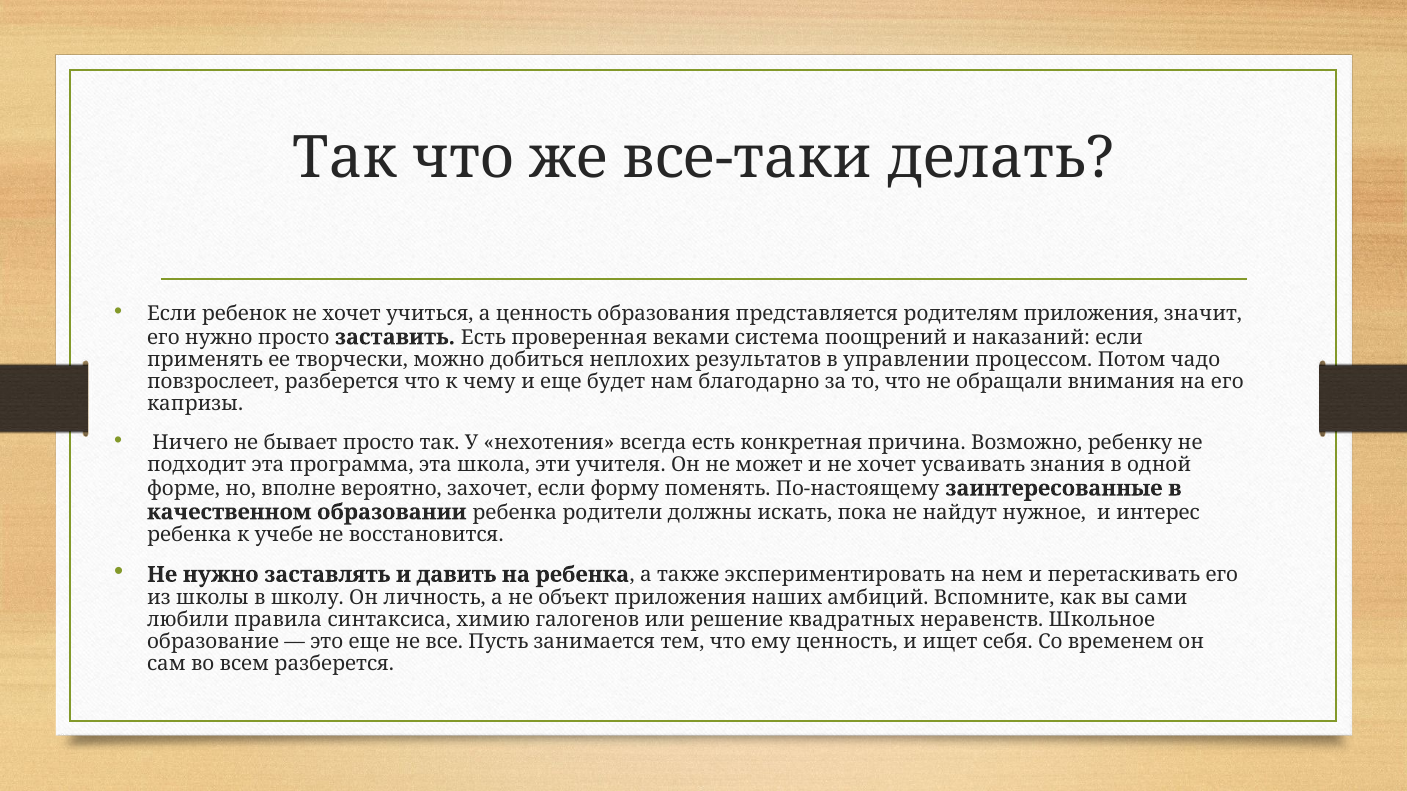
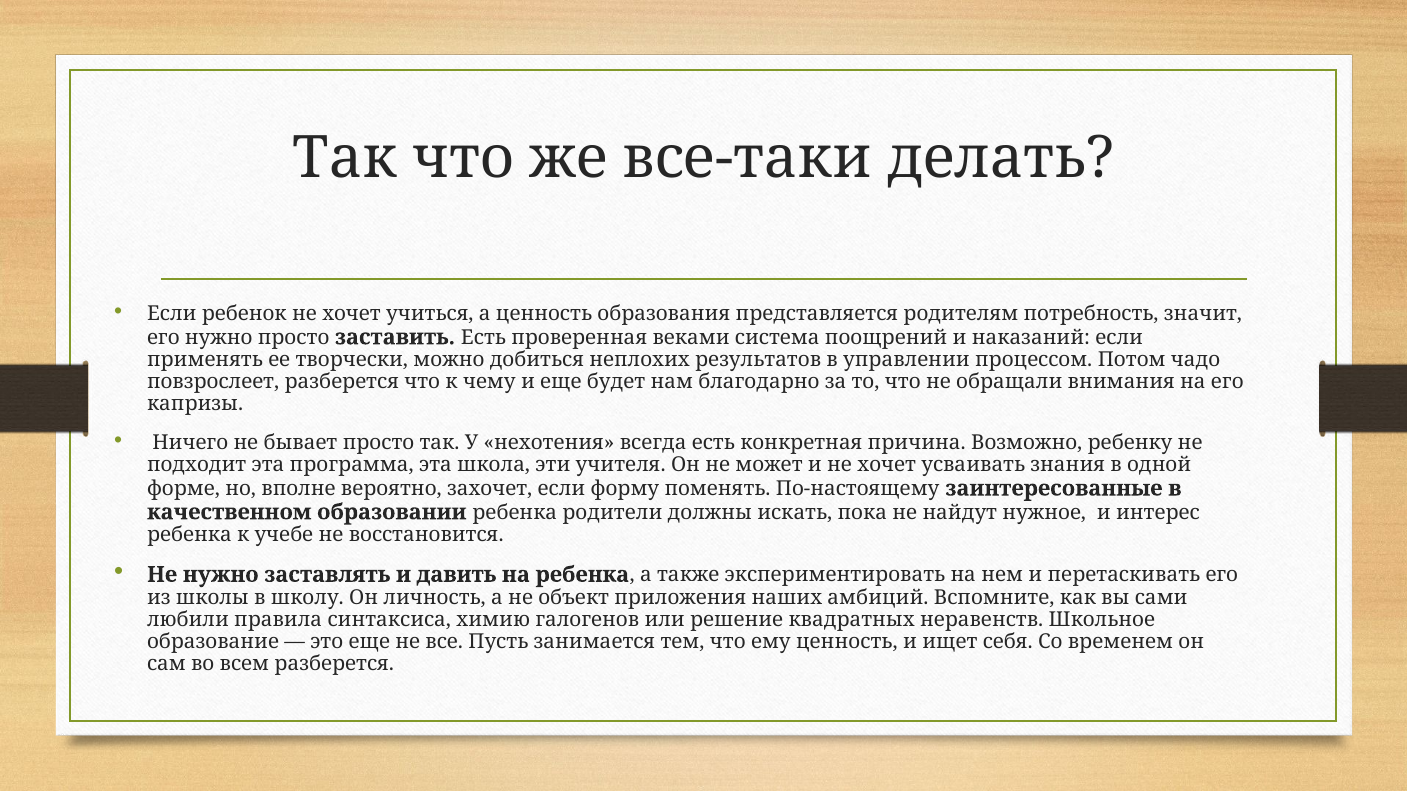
родителям приложения: приложения -> потребность (1091, 314)
